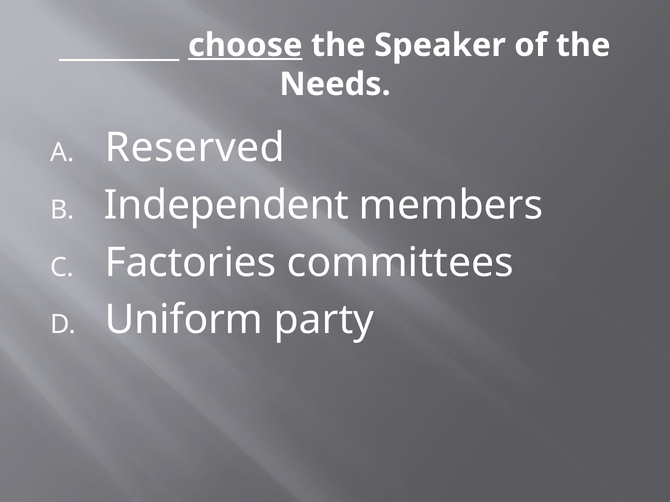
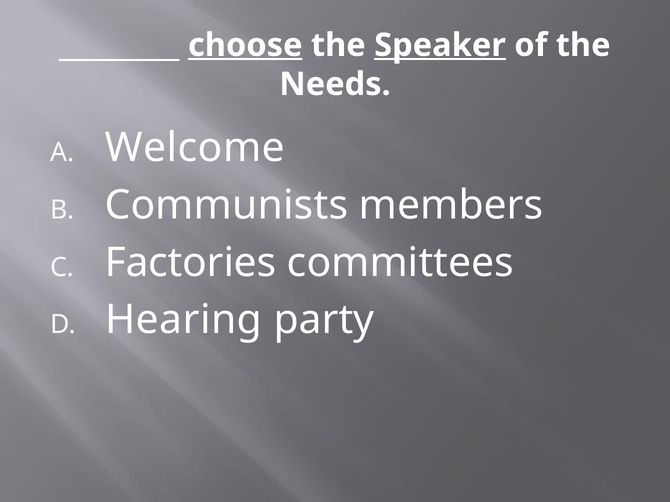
Speaker underline: none -> present (440, 45)
Reserved: Reserved -> Welcome (195, 148)
Independent: Independent -> Communists (226, 205)
Uniform: Uniform -> Hearing (184, 320)
